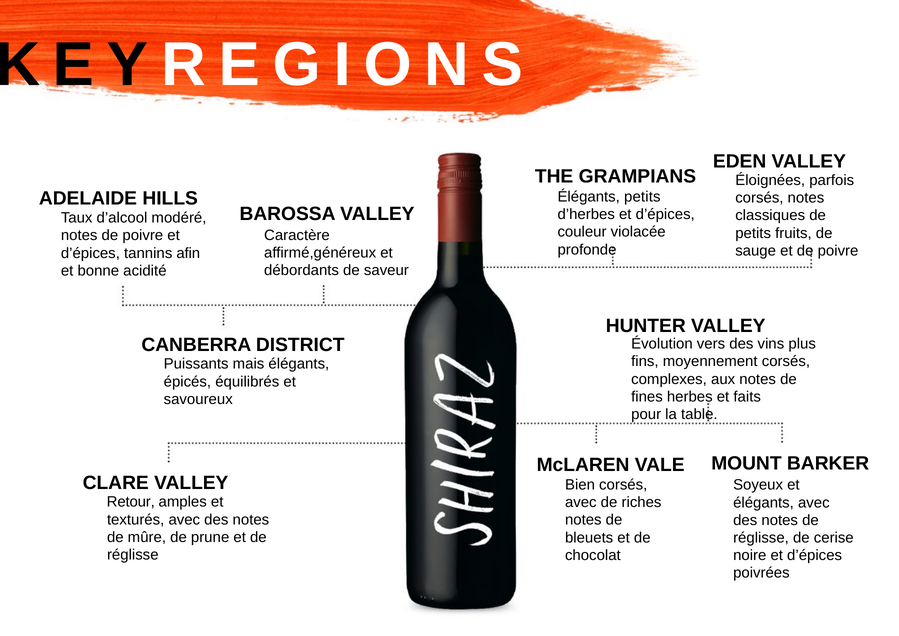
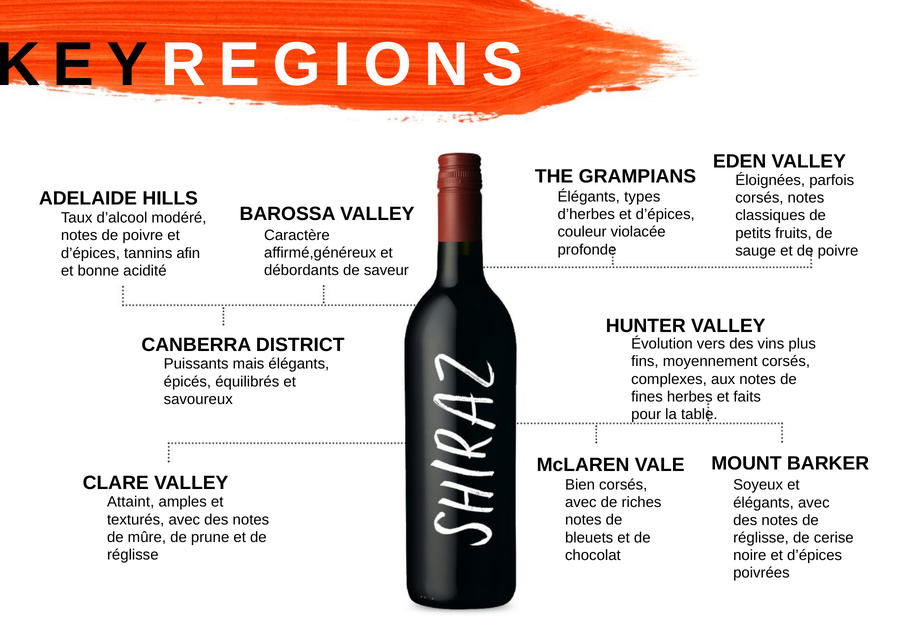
Élégants petits: petits -> types (642, 197)
Retour: Retour -> Attaint (131, 502)
